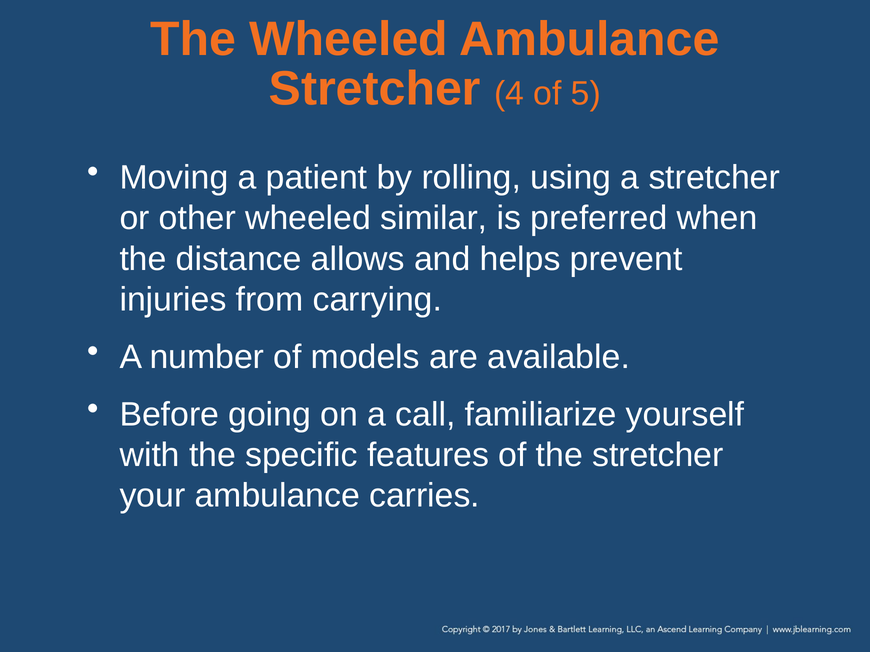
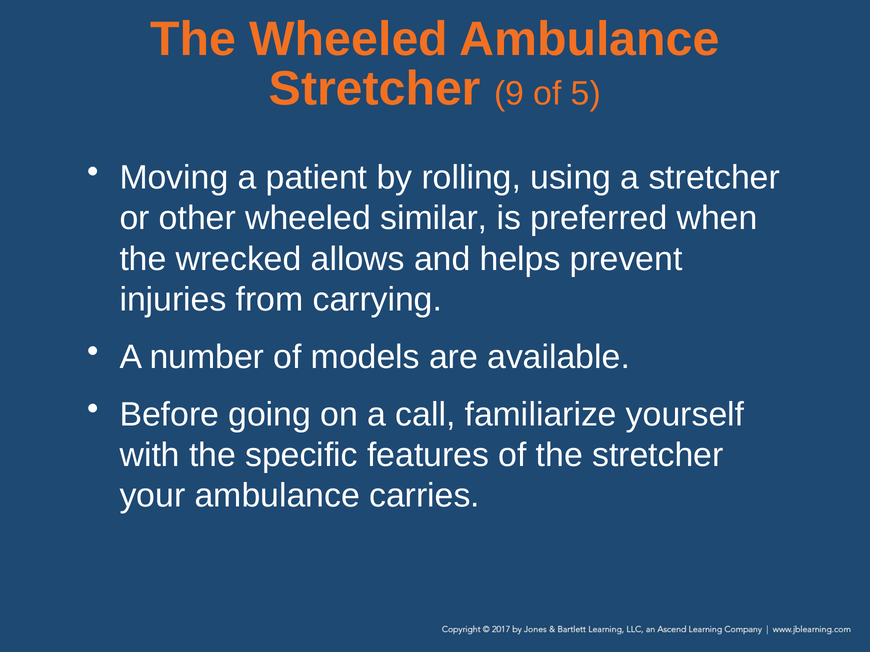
4: 4 -> 9 (509, 93)
distance: distance -> wrecked (239, 259)
